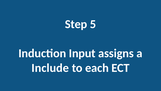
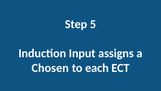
Include: Include -> Chosen (50, 68)
